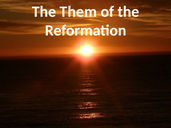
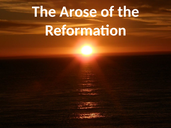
Them: Them -> Arose (78, 12)
